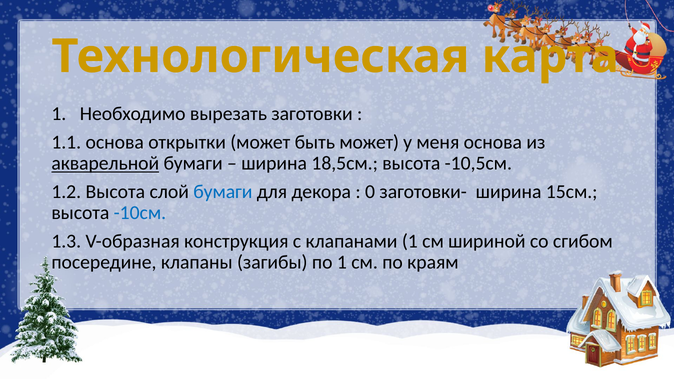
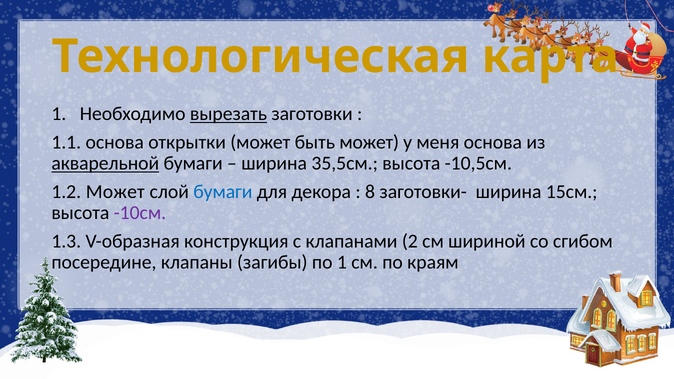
вырезать underline: none -> present (228, 114)
18,5см: 18,5см -> 35,5см (345, 163)
1.2 Высота: Высота -> Может (115, 192)
0: 0 -> 8 (370, 192)
-10см colour: blue -> purple (140, 213)
клапанами 1: 1 -> 2 (410, 241)
